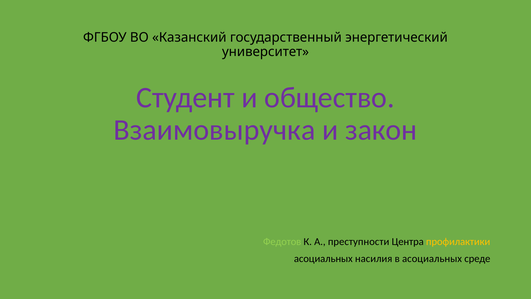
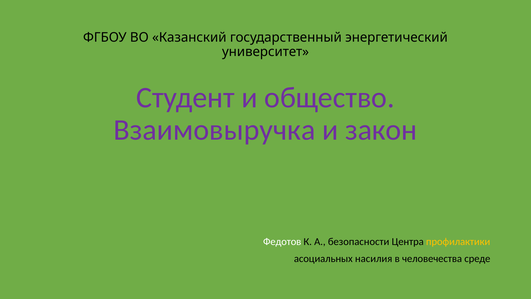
Федотов colour: light green -> white (282, 242)
преступности: преступности -> безопасности (359, 242)
в асоциальных: асоциальных -> человечества (432, 258)
